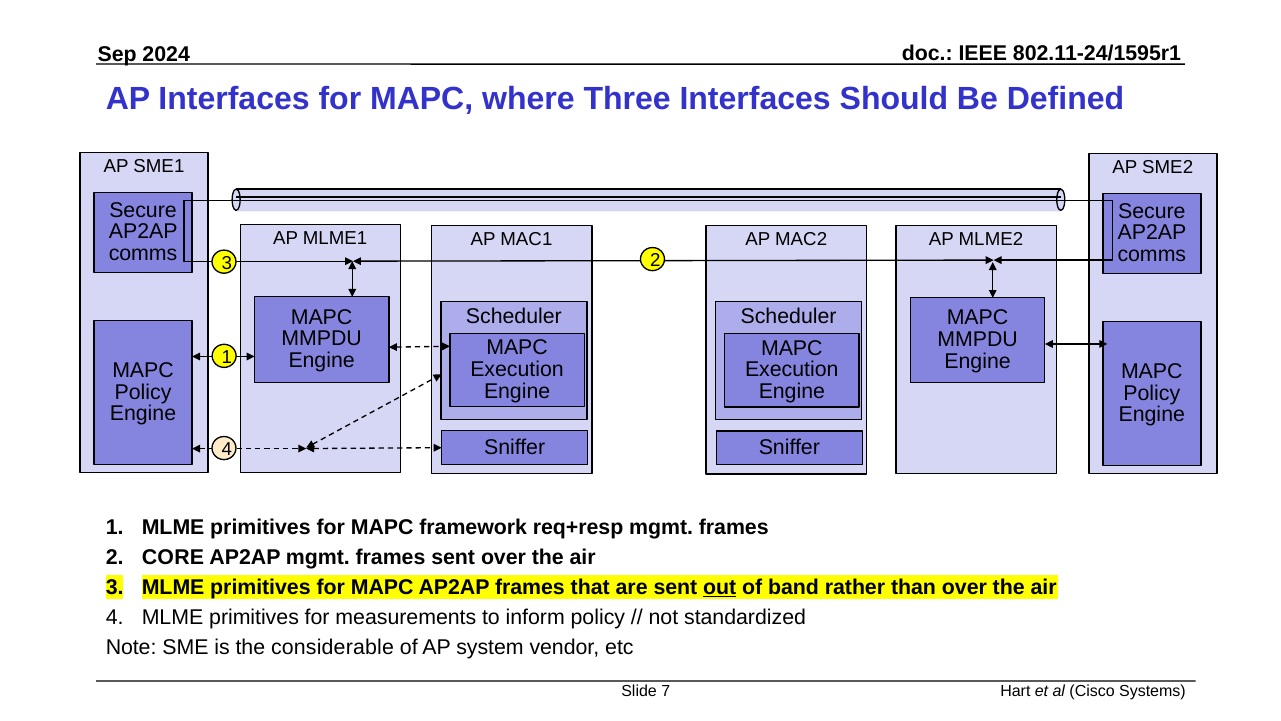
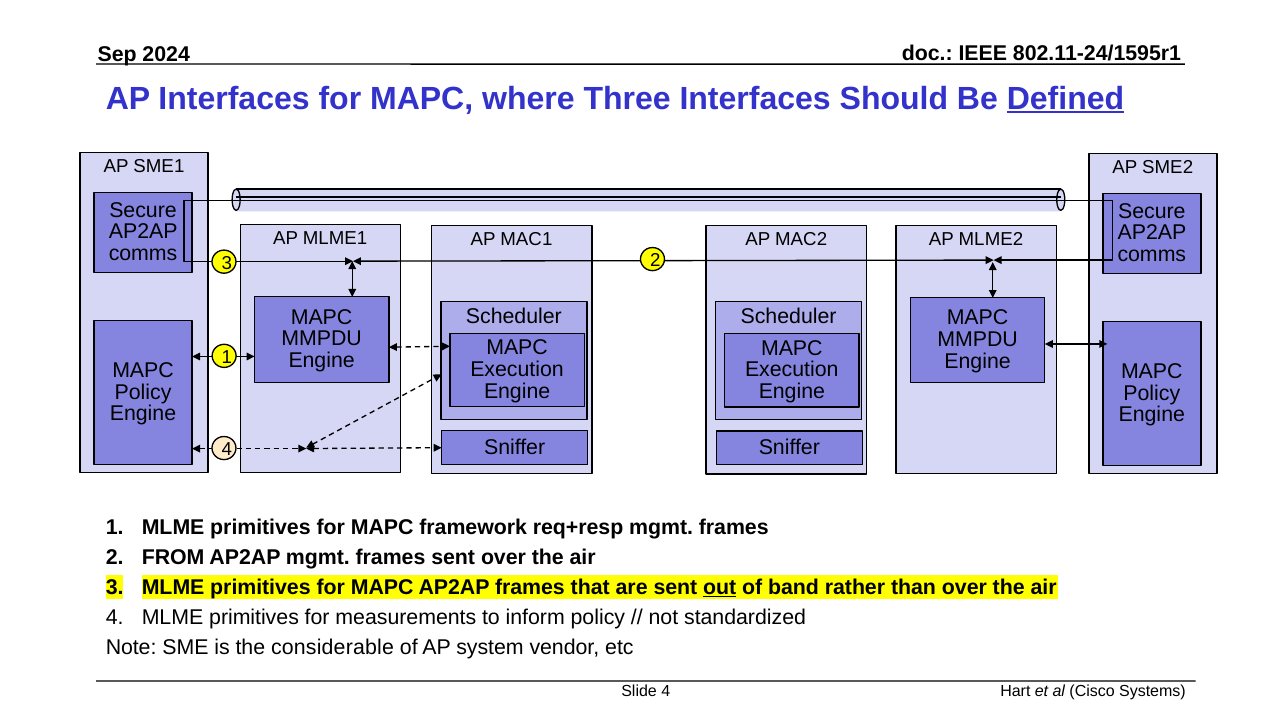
Defined underline: none -> present (1065, 98)
CORE: CORE -> FROM (173, 557)
Slide 7: 7 -> 4 (666, 691)
